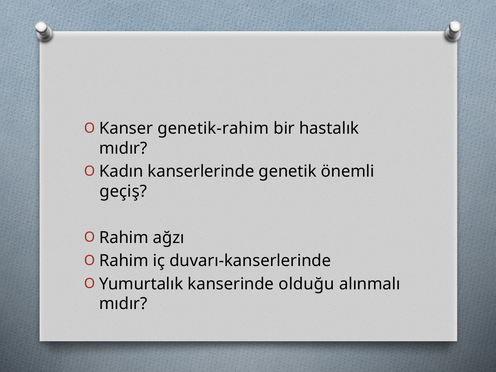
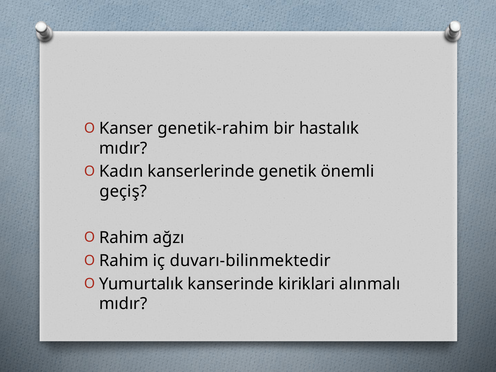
duvarı-kanserlerinde: duvarı-kanserlerinde -> duvarı-bilinmektedir (250, 261)
olduğu: olduğu -> kiriklari (307, 284)
